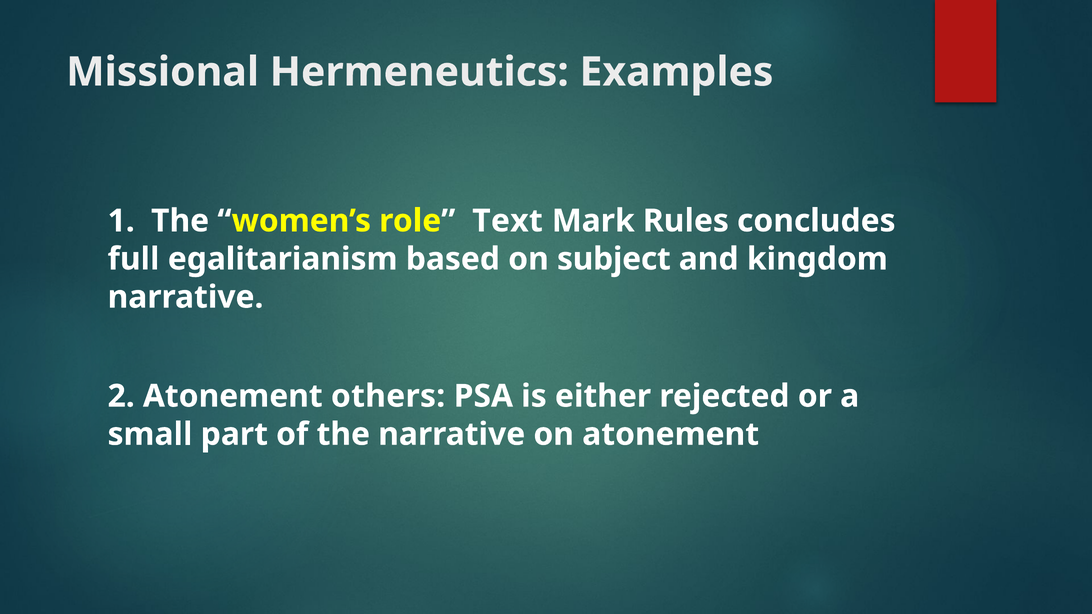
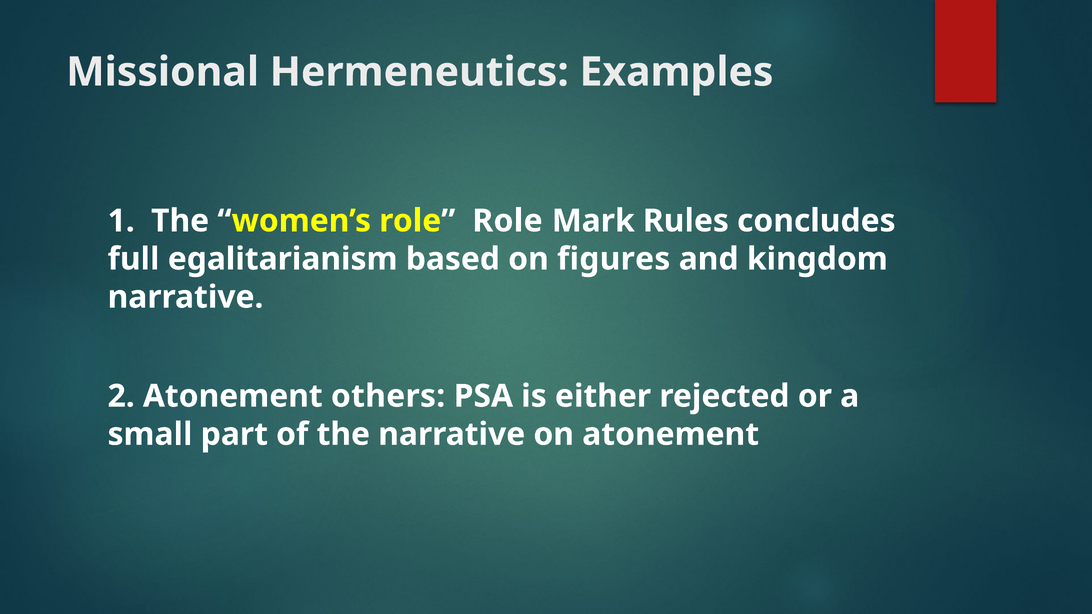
role Text: Text -> Role (507, 221)
subject: subject -> figures (614, 259)
